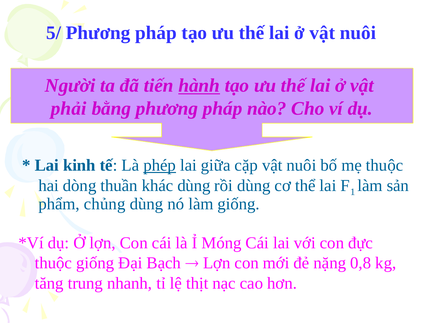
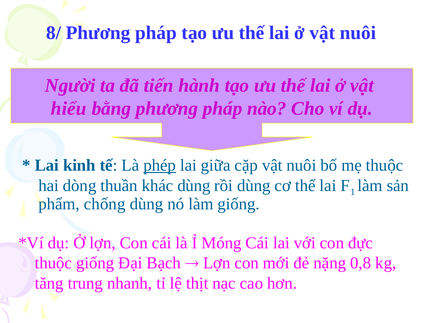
5/: 5/ -> 8/ (54, 33)
hành underline: present -> none (199, 86)
phải: phải -> hiểu (69, 109)
chủng: chủng -> chống (105, 204)
